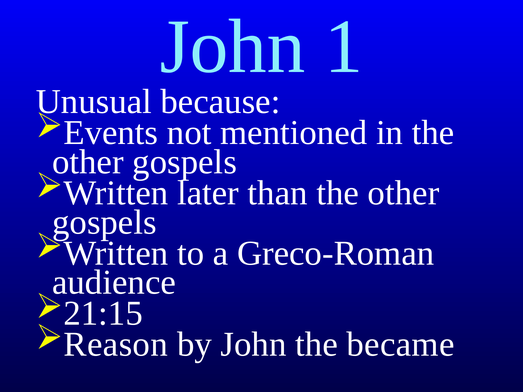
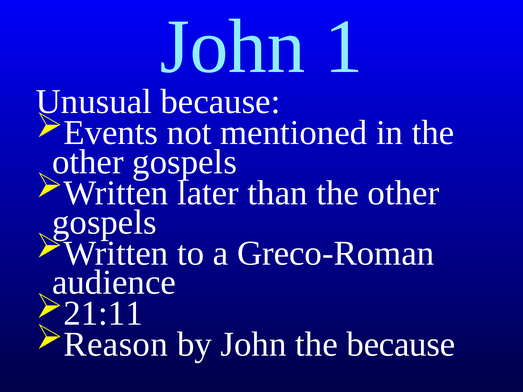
21:15: 21:15 -> 21:11 (103, 314)
the became: became -> because (401, 345)
